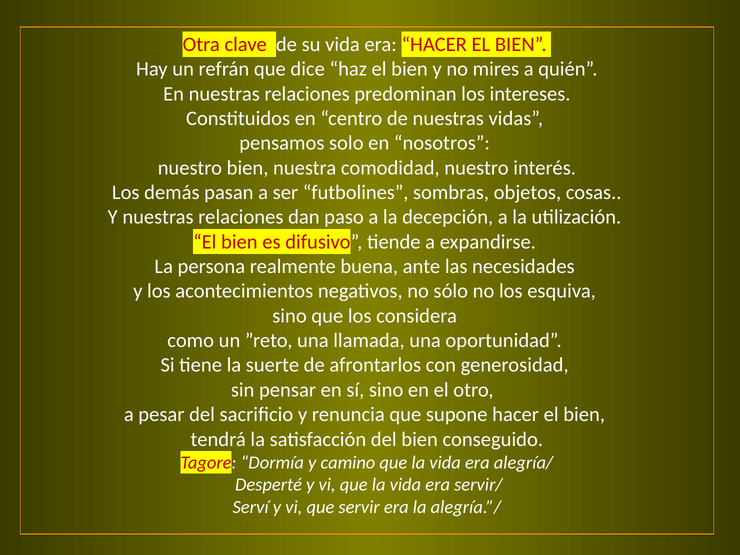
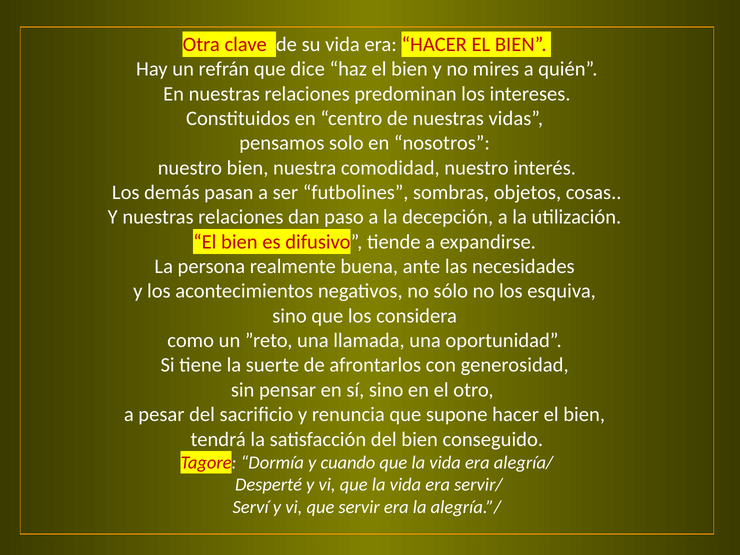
camino: camino -> cuando (348, 463)
